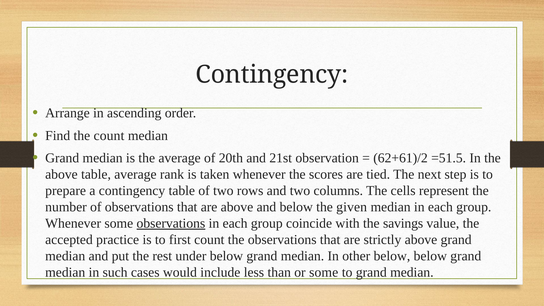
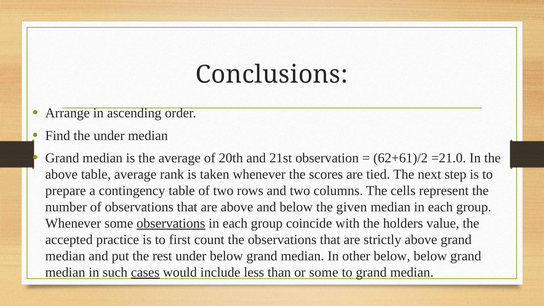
Contingency: Contingency -> Conclusions (272, 75)
the count: count -> under (109, 136)
=51.5: =51.5 -> =21.0 (449, 158)
savings: savings -> holders (403, 223)
cases underline: none -> present (145, 272)
